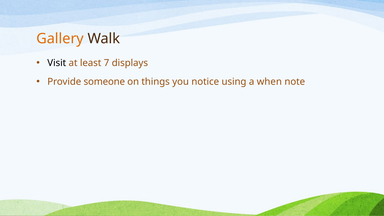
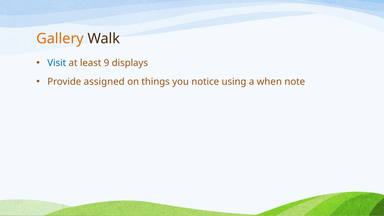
Visit colour: black -> blue (57, 63)
7: 7 -> 9 (107, 63)
someone: someone -> assigned (104, 82)
